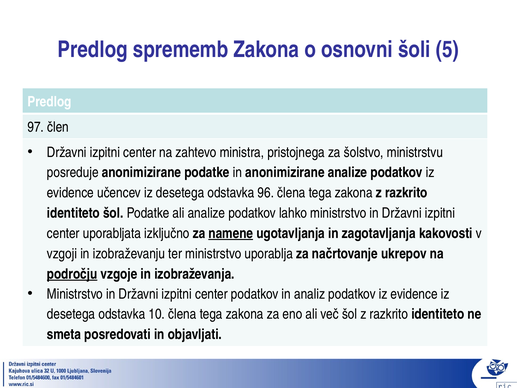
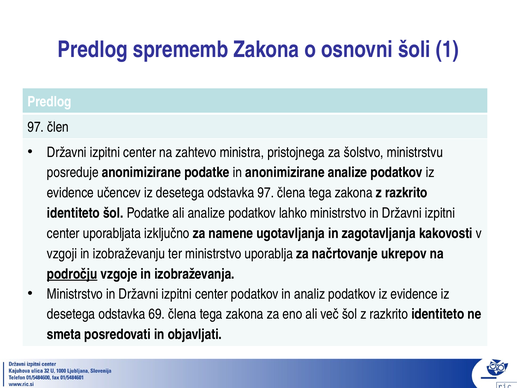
5: 5 -> 1 (447, 49)
odstavka 96: 96 -> 97 (266, 193)
namene underline: present -> none (231, 233)
10: 10 -> 69 (157, 314)
